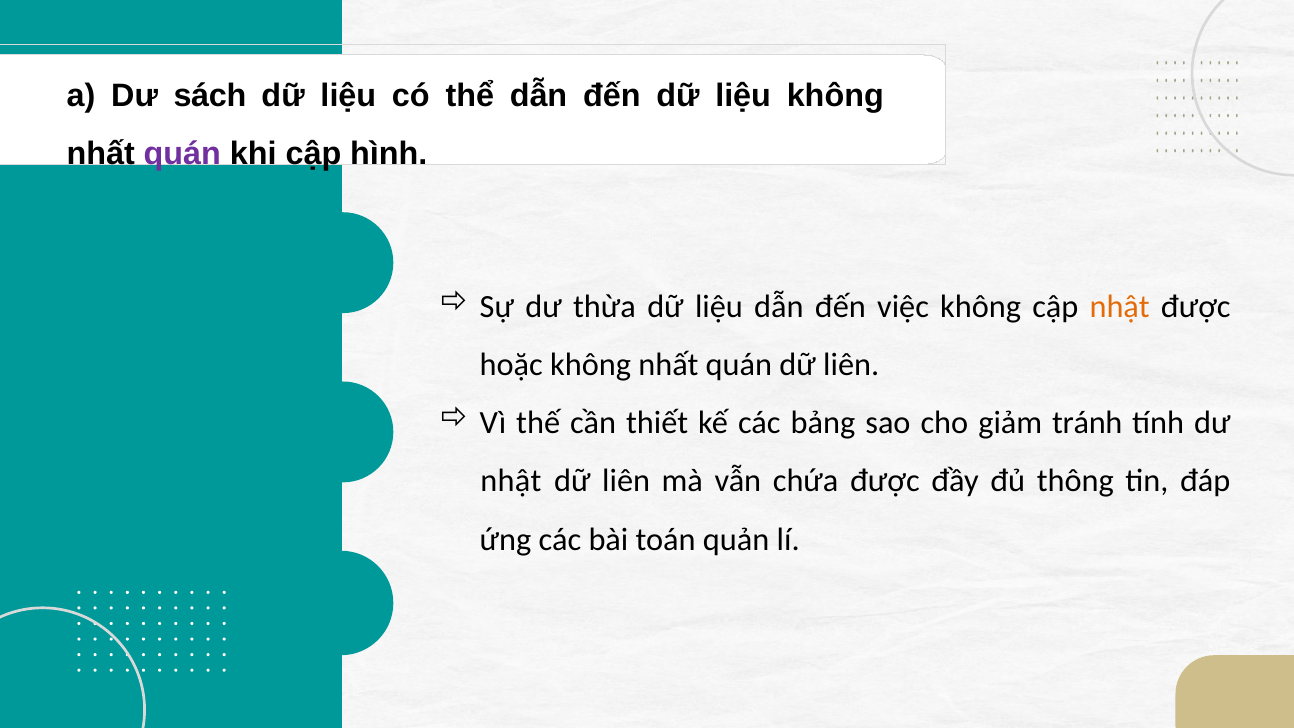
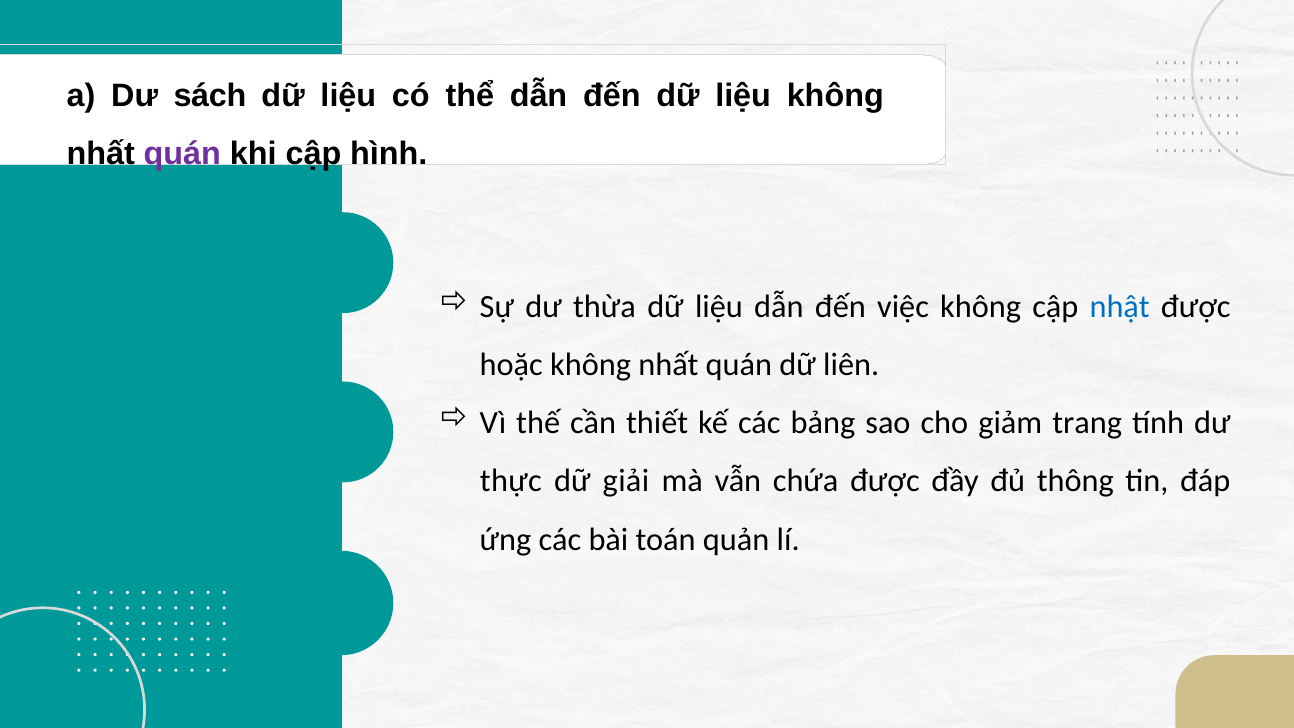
nhật colour: orange -> blue (1120, 307)
tránh: tránh -> trang (1087, 423)
nhật: nhật -> thực (511, 481)
liên: liên -> giải (626, 481)
